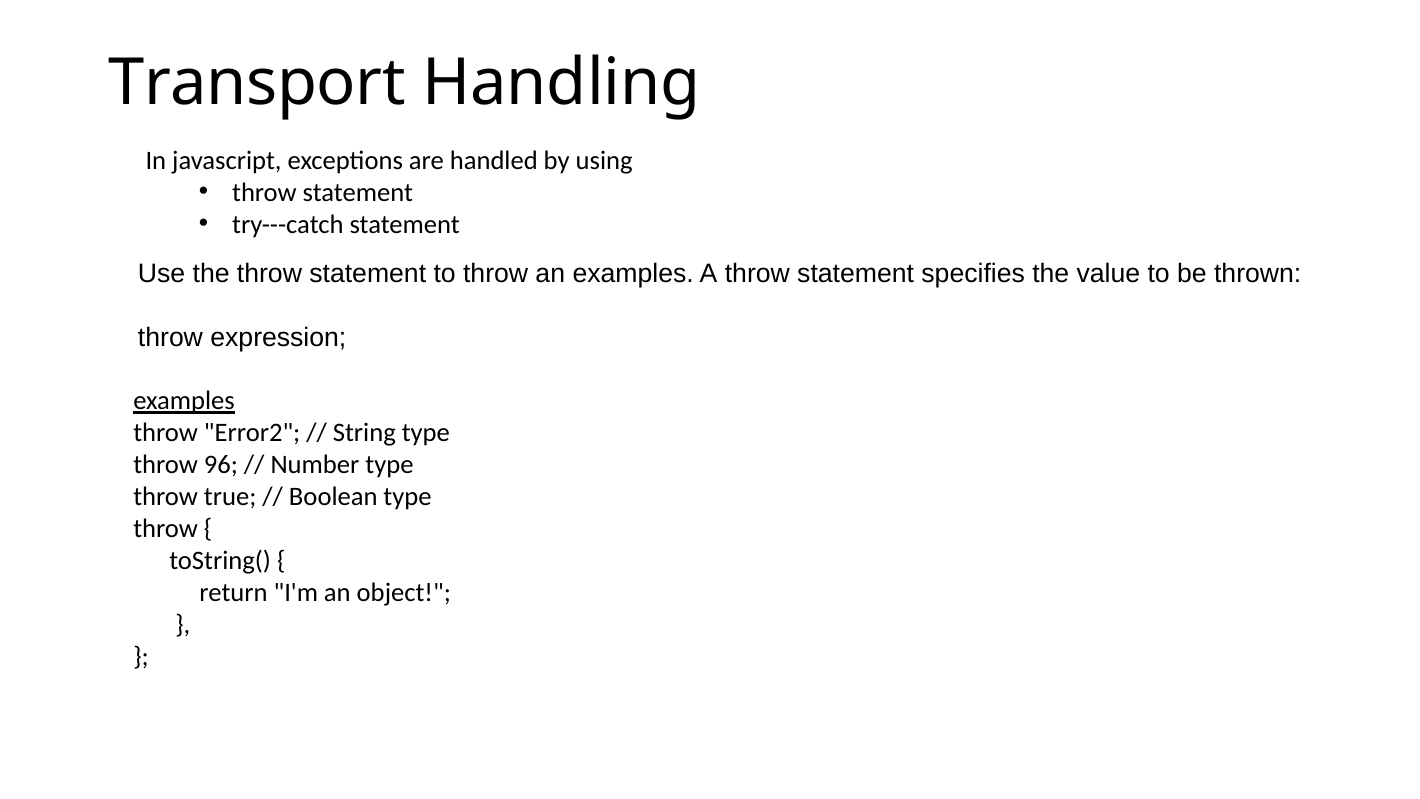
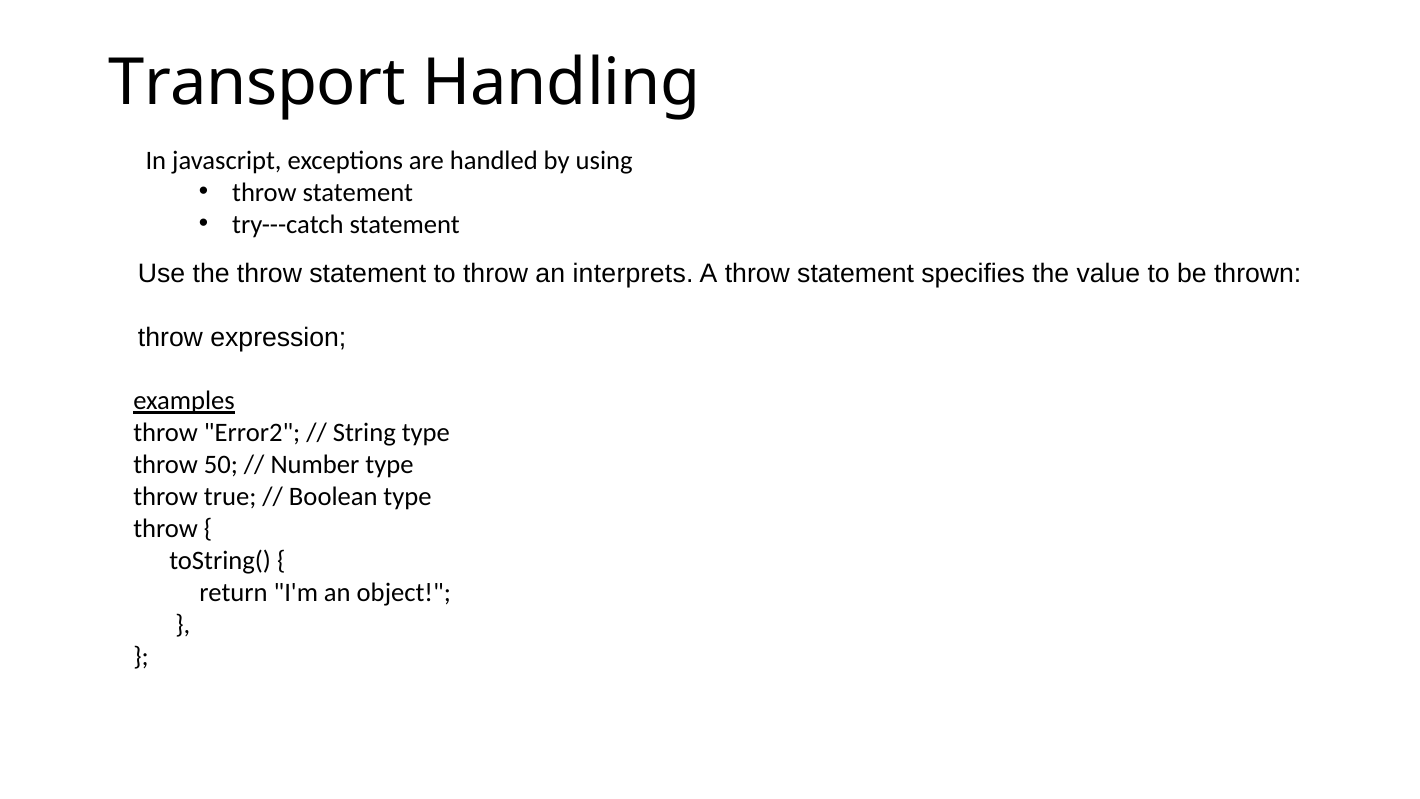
an examples: examples -> interprets (633, 273)
96: 96 -> 50 (221, 465)
